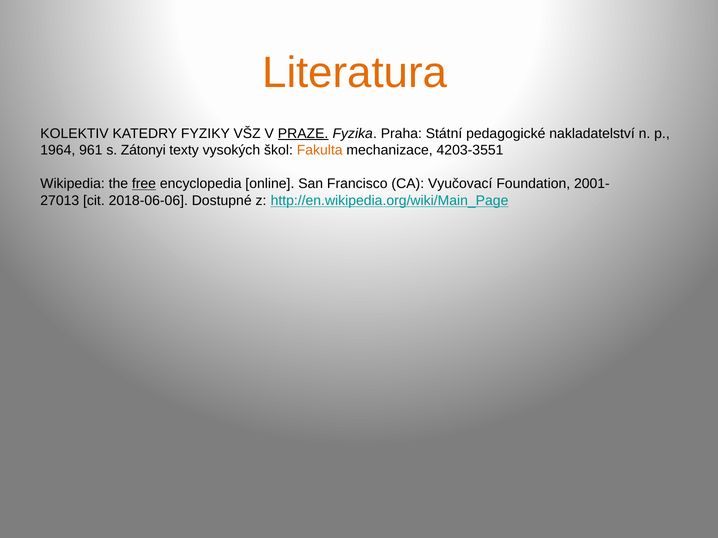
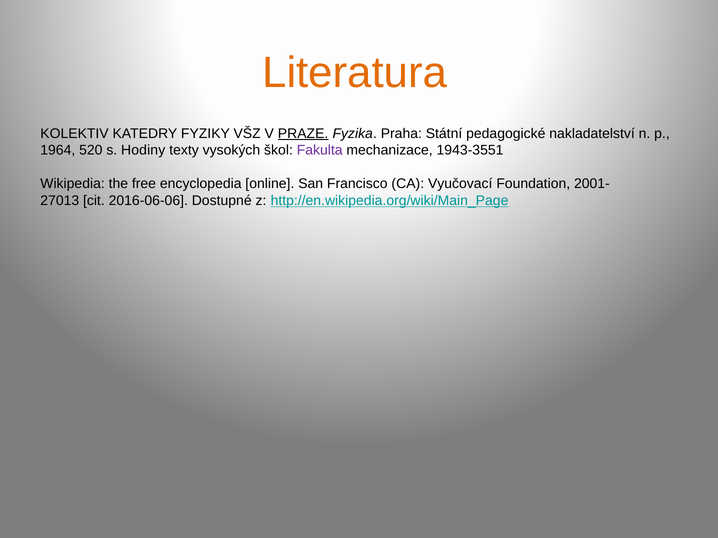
961: 961 -> 520 (91, 150)
Zátonyi: Zátonyi -> Hodiny (143, 150)
Fakulta colour: orange -> purple (320, 150)
4203-3551: 4203-3551 -> 1943-3551 (470, 150)
free underline: present -> none (144, 184)
2018-06-06: 2018-06-06 -> 2016-06-06 (148, 201)
